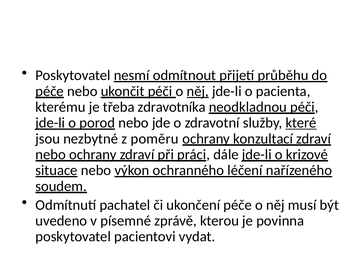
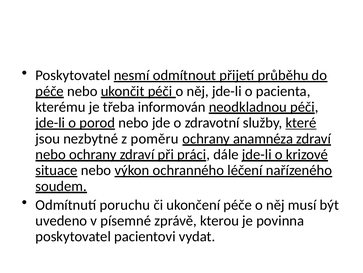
něj underline: present -> none (198, 91)
zdravotníka: zdravotníka -> informován (172, 107)
konzultací: konzultací -> anamnéza (263, 138)
pachatel: pachatel -> poruchu (125, 204)
